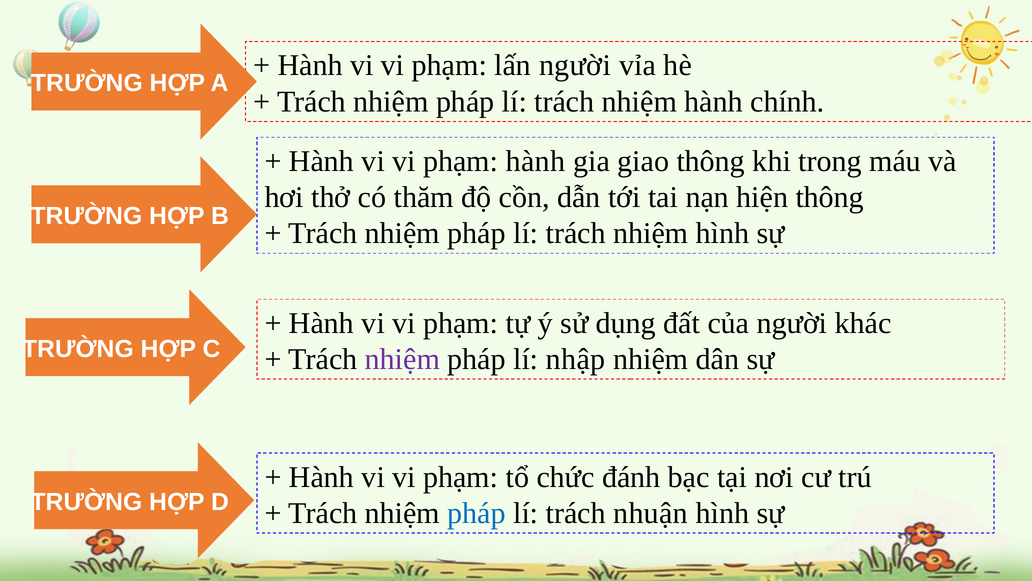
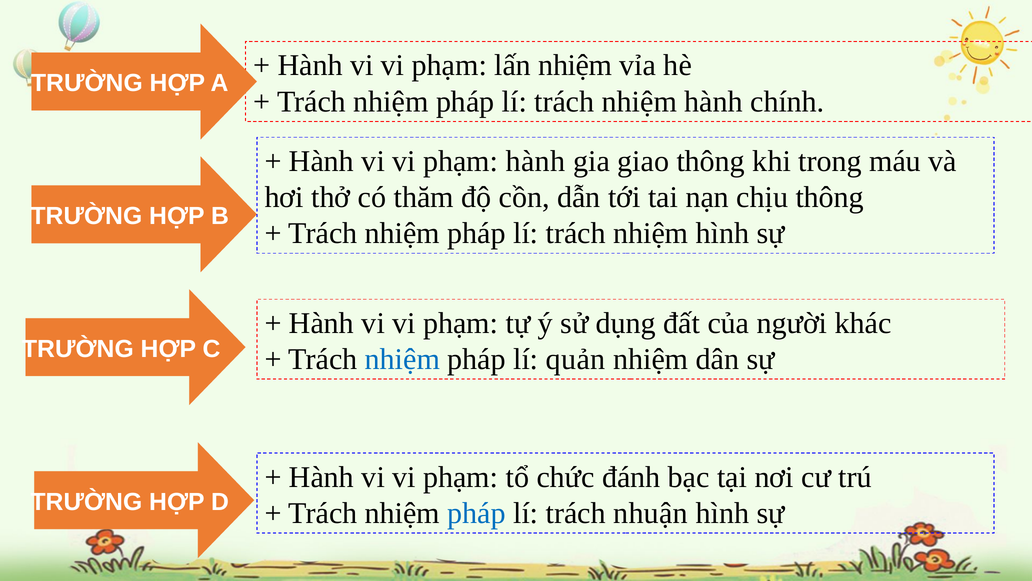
lấn người: người -> nhiệm (575, 65)
hiện: hiện -> chịu (762, 197)
nhiệm colour: purple -> blue (402, 359)
nhập: nhập -> quản (576, 359)
